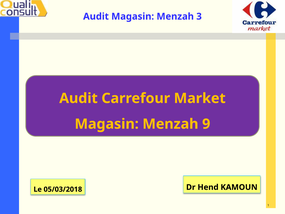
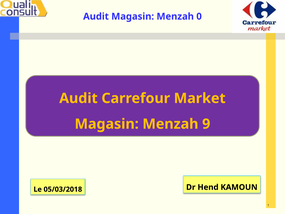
3: 3 -> 0 (199, 16)
